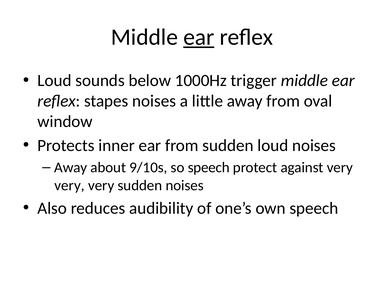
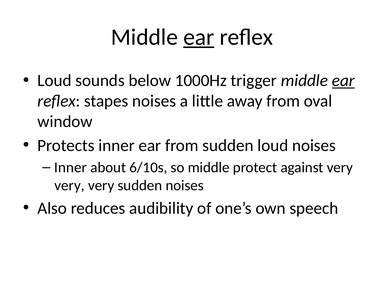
ear underline: none -> present (343, 81)
Away: Away -> Inner (71, 167)
9/10s: 9/10s -> 6/10s (148, 167)
so speech: speech -> middle (209, 167)
